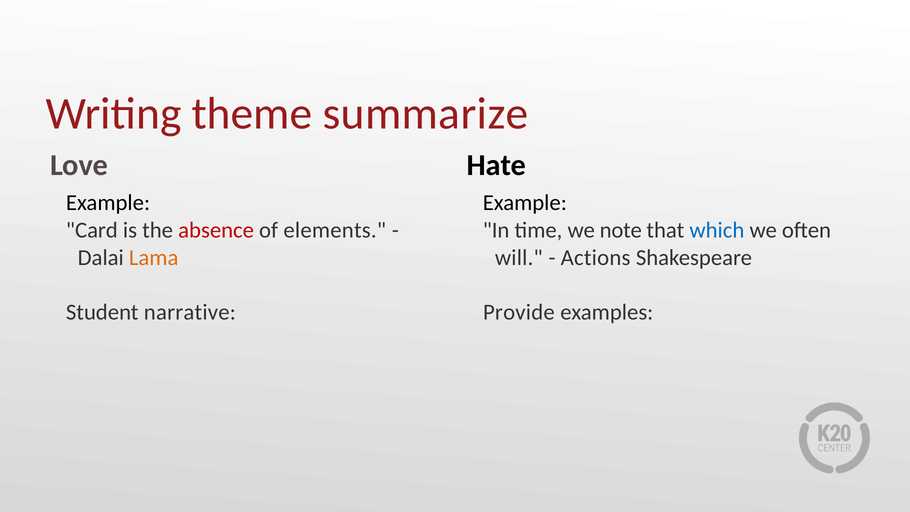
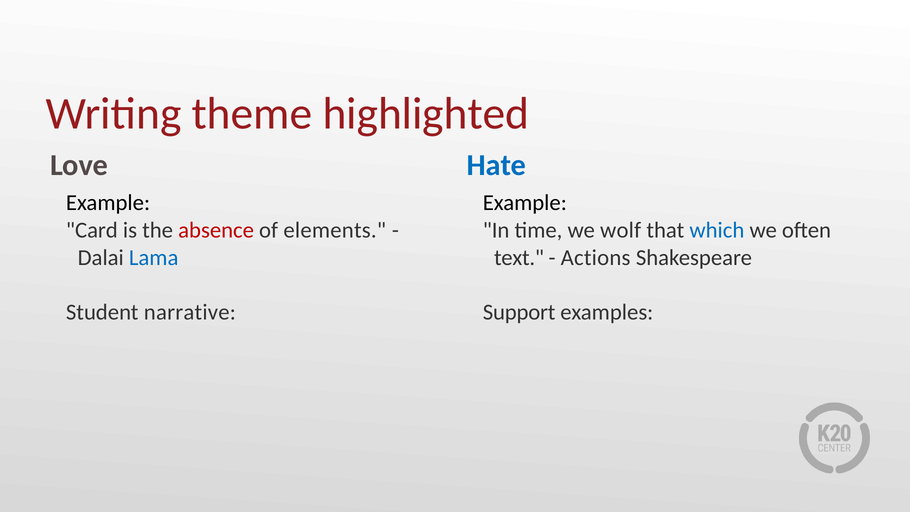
summarize: summarize -> highlighted (426, 114)
Hate colour: black -> blue (496, 165)
note: note -> wolf (621, 230)
Lama colour: orange -> blue (154, 258)
will: will -> text (519, 258)
Provide: Provide -> Support (519, 312)
